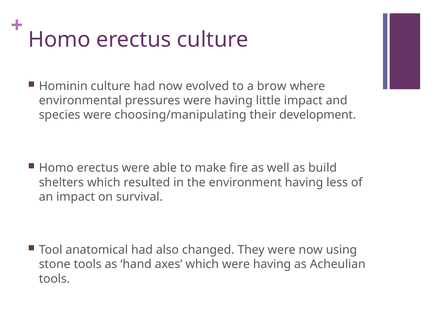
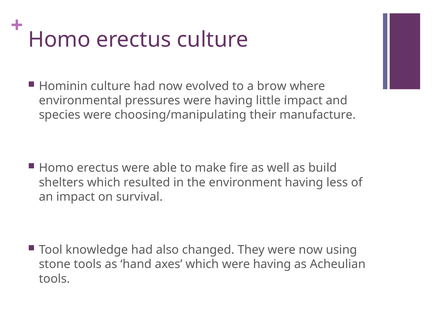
development: development -> manufacture (318, 115)
anatomical: anatomical -> knowledge (97, 250)
